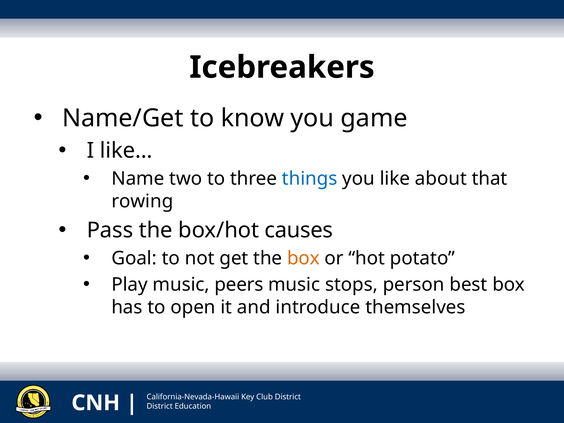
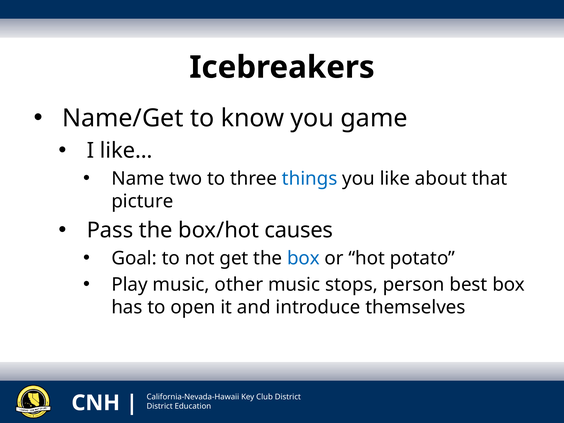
rowing: rowing -> picture (142, 201)
box colour: orange -> blue (303, 258)
peers: peers -> other (239, 285)
